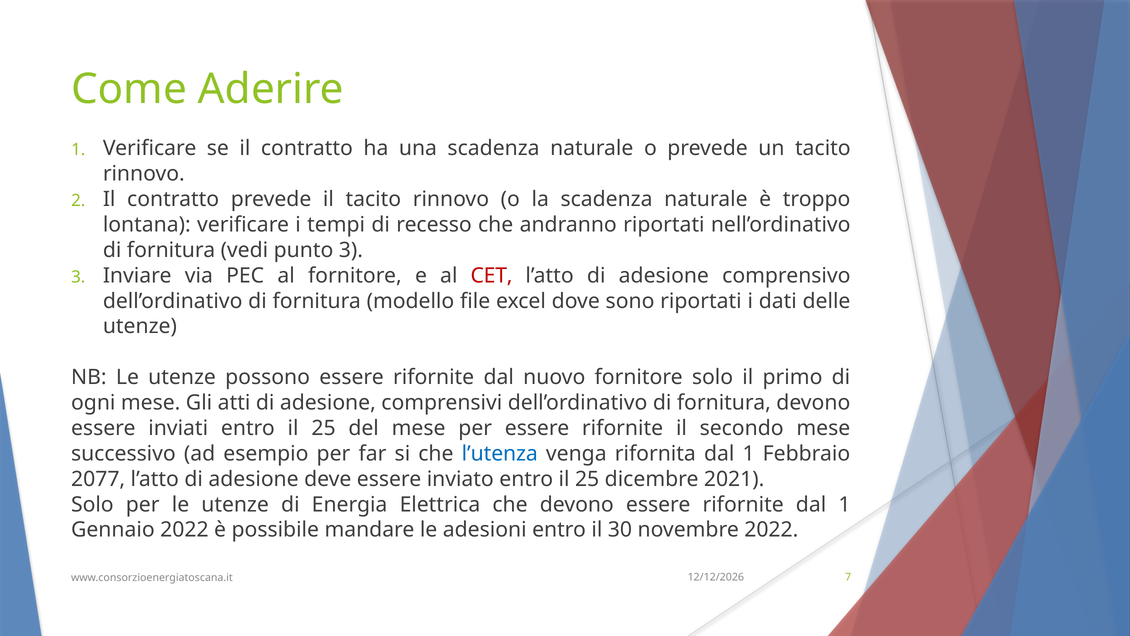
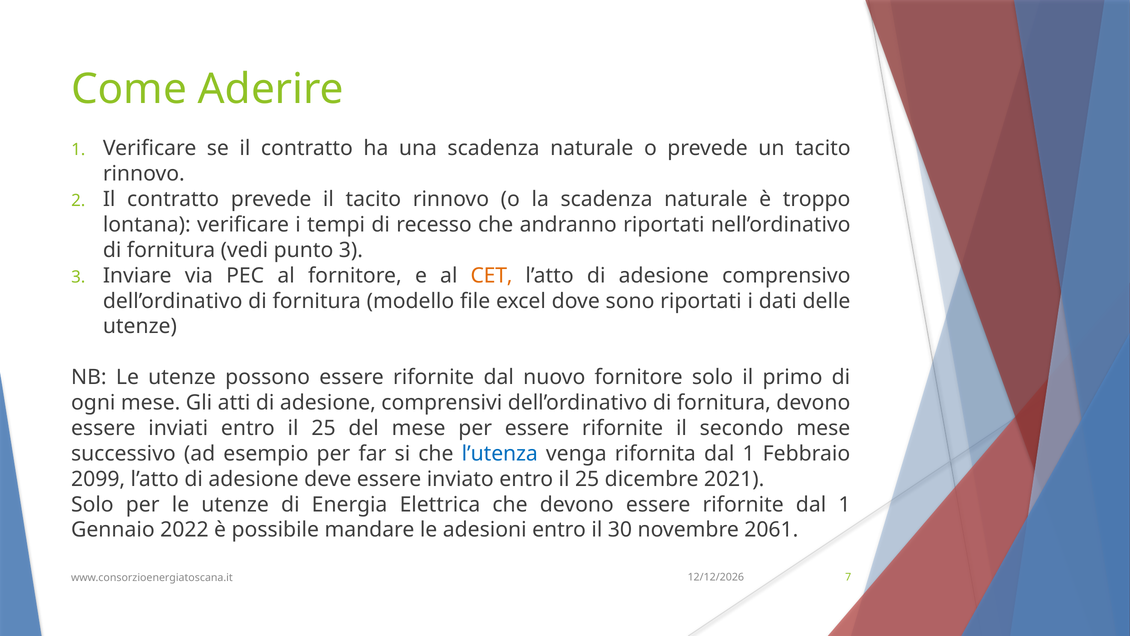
CET colour: red -> orange (492, 275)
2077: 2077 -> 2099 (98, 479)
novembre 2022: 2022 -> 2061 (771, 530)
